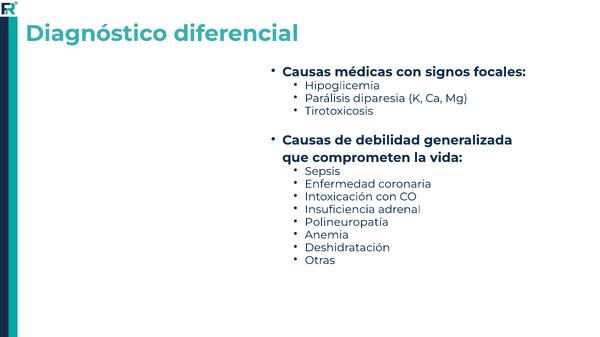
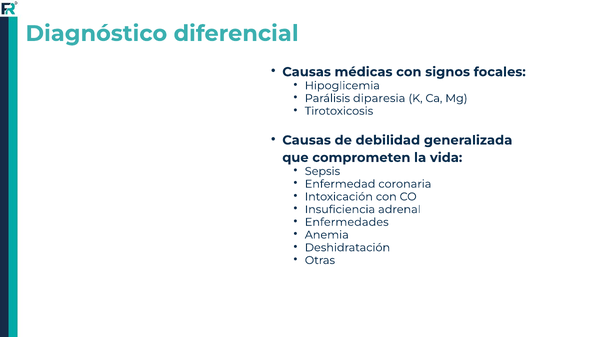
Polineuropatía: Polineuropatía -> Enfermedades (347, 222)
